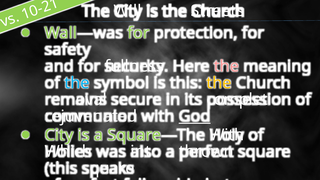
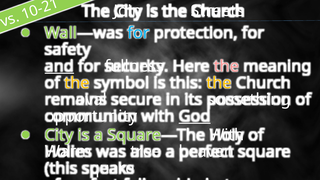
Will: Will -> Join (128, 11)
for colour: light green -> light blue (139, 33)
and underline: none -> present (59, 66)
the colour: light blue -> yellow (77, 83)
completion: completion -> something (249, 100)
rejuvenated: rejuvenated -> opportunity (91, 116)
Which: Which -> Warm (68, 152)
into: into -> tree (146, 152)
thrown: thrown -> heaven (206, 152)
